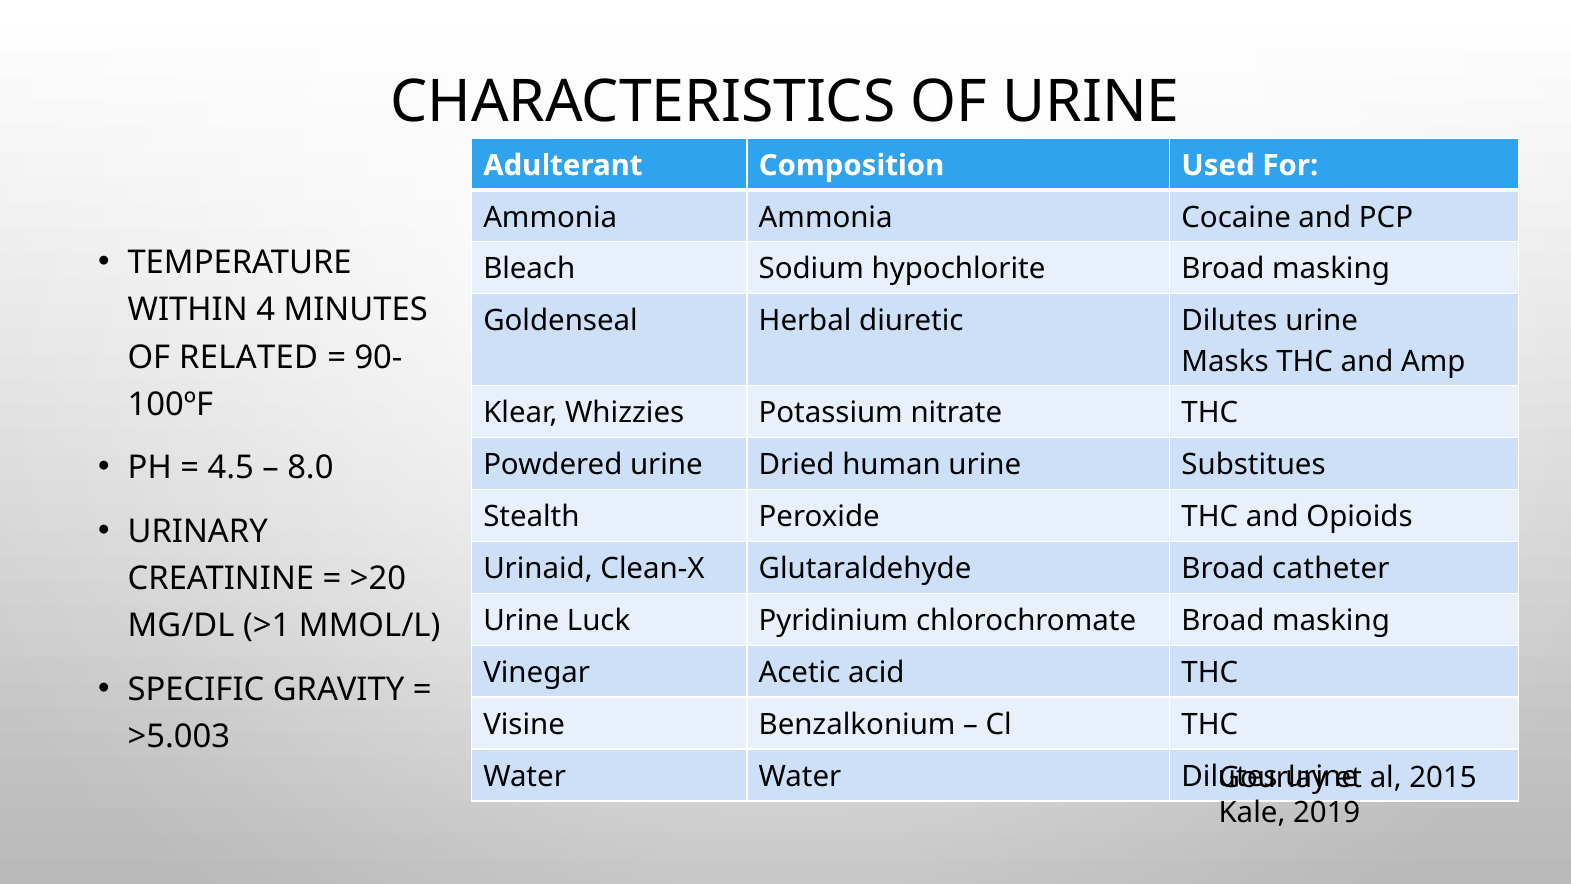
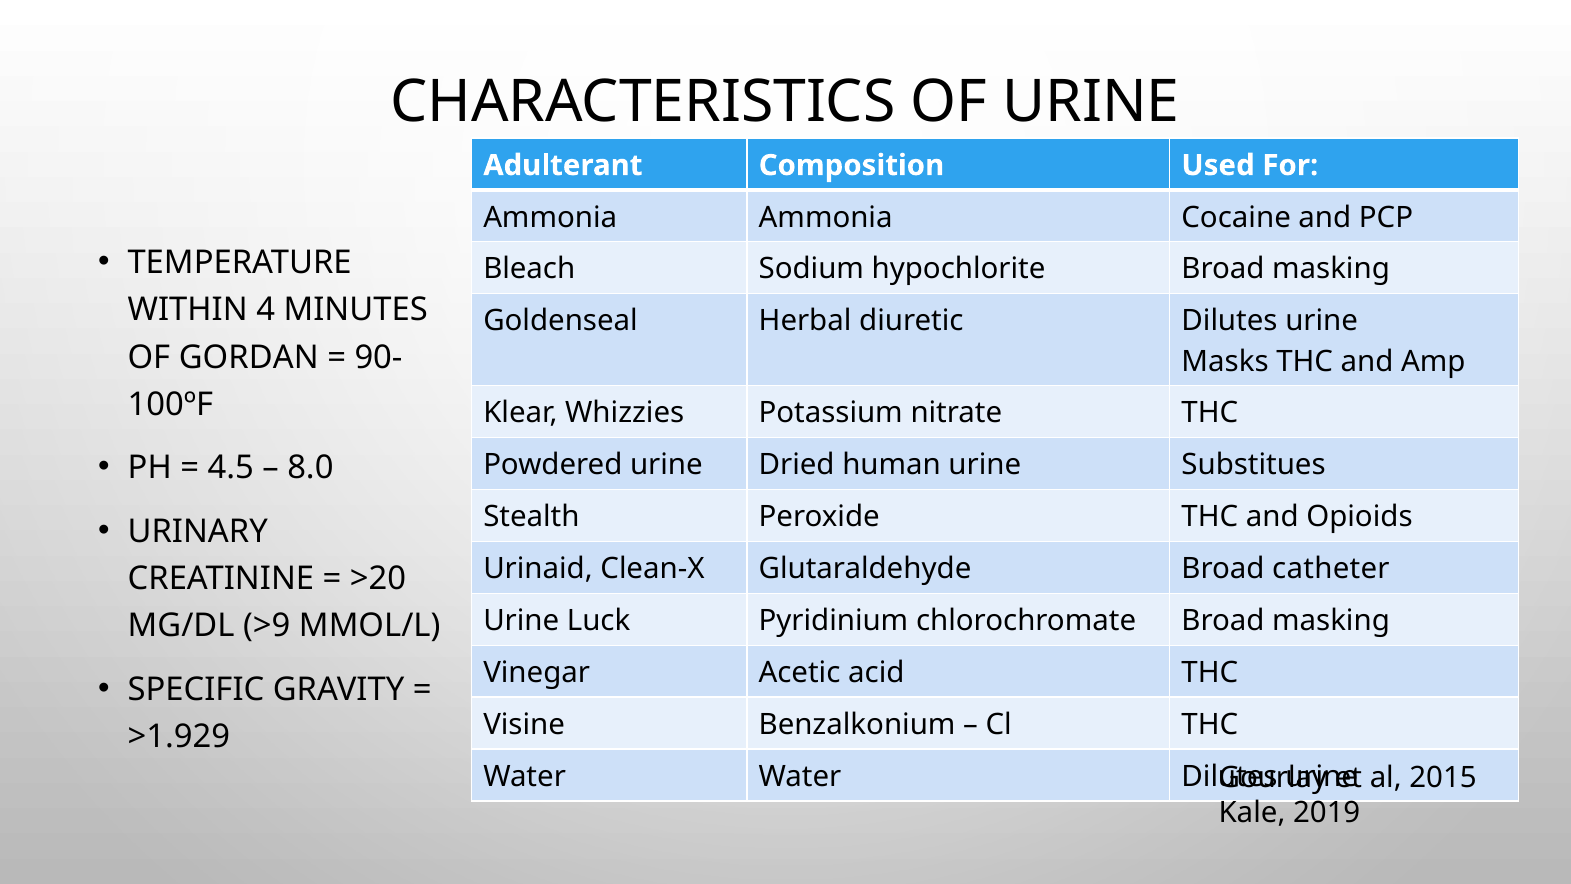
RELATED: RELATED -> GORDAN (249, 357)
>1: >1 -> >9 (267, 626)
>5.003: >5.003 -> >1.929 (179, 736)
